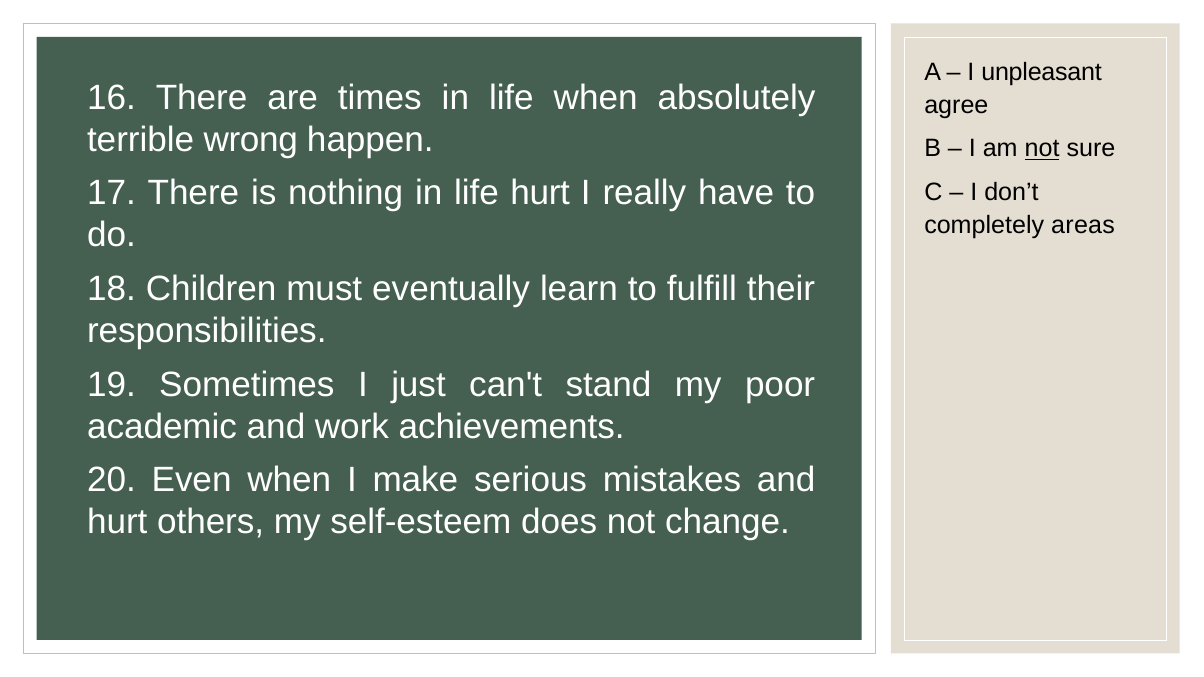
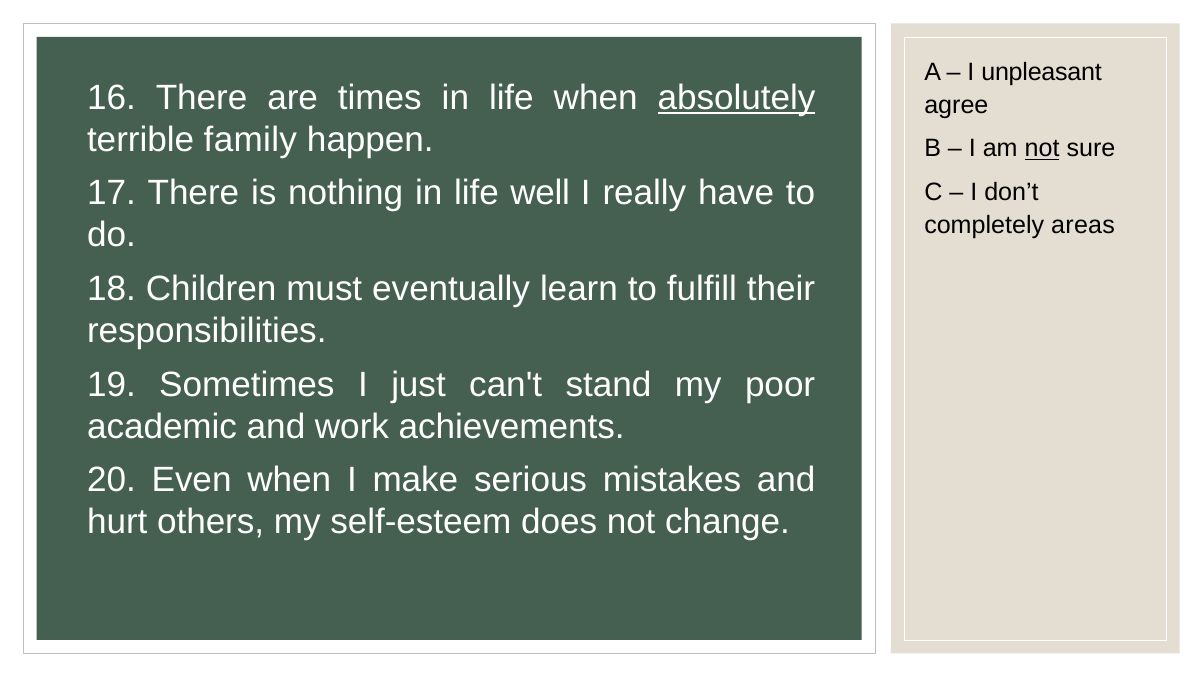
absolutely underline: none -> present (736, 98)
wrong: wrong -> family (250, 140)
life hurt: hurt -> well (540, 193)
